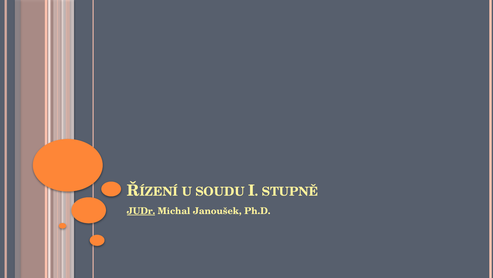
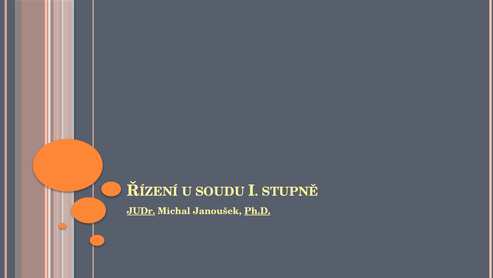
Ph.D underline: none -> present (257, 211)
